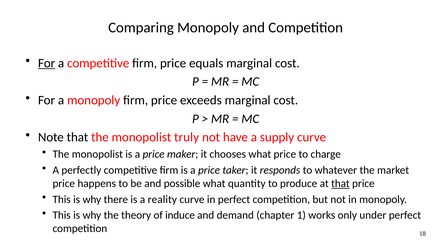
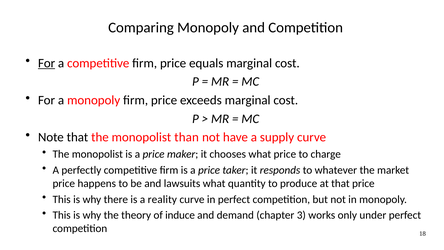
truly: truly -> than (187, 137)
possible: possible -> lawsuits (182, 183)
that underline: present -> none (340, 183)
1: 1 -> 3 (301, 215)
